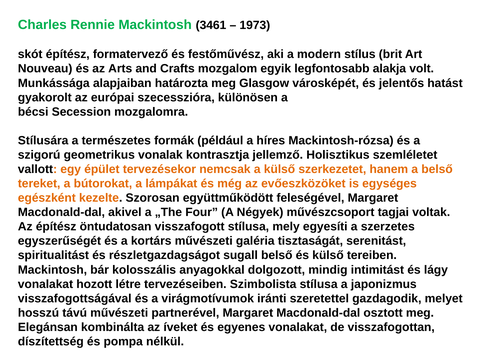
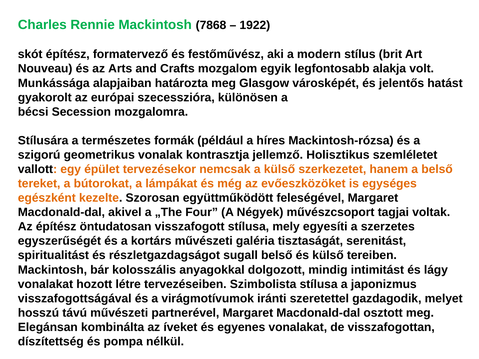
3461: 3461 -> 7868 (211, 25)
1973: 1973 -> 1922 (255, 25)
